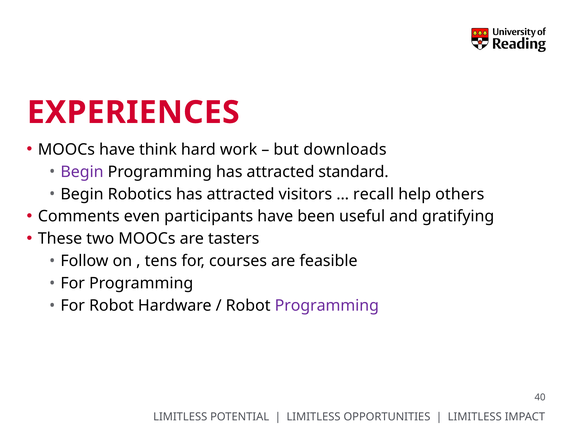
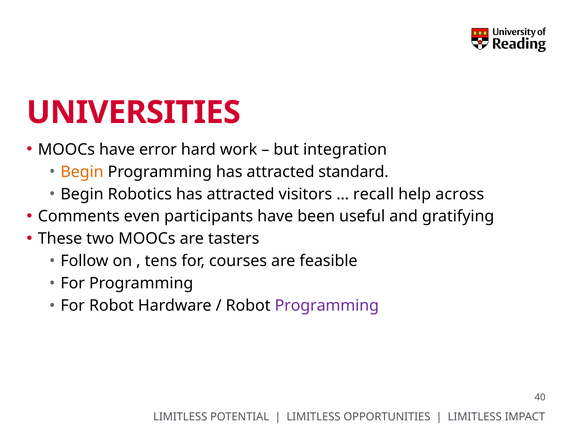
EXPERIENCES: EXPERIENCES -> UNIVERSITIES (134, 112)
think: think -> error (158, 149)
downloads: downloads -> integration (345, 149)
Begin colour: purple -> orange (82, 172)
others: others -> across (460, 194)
